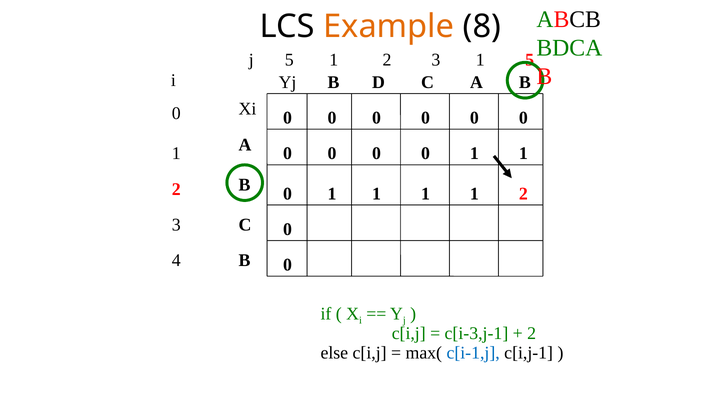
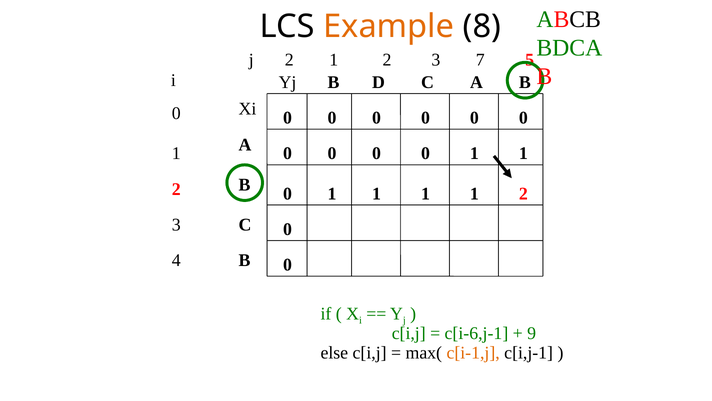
j 5: 5 -> 2 (289, 60)
3 1: 1 -> 7 (480, 60)
c[i-3,j-1: c[i-3,j-1 -> c[i-6,j-1 (476, 333)
2: 2 -> 9 (532, 333)
c[i-1,j colour: blue -> orange (473, 352)
